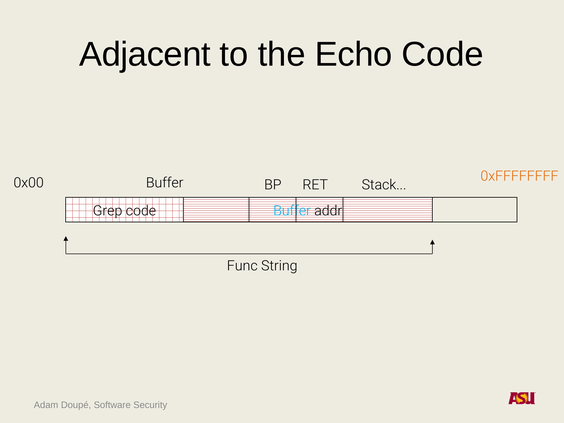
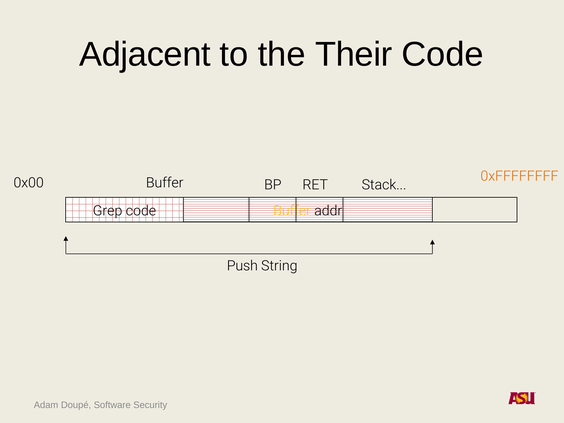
Echo: Echo -> Their (354, 55)
Buffer colour: light blue -> yellow (292, 211)
Func: Func -> Push (242, 266)
